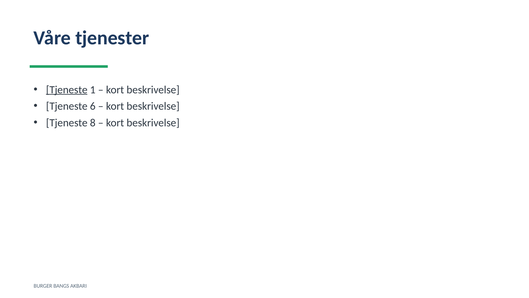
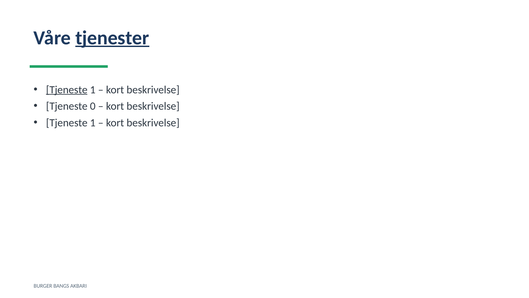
tjenester underline: none -> present (112, 38)
6: 6 -> 0 (93, 106)
8: 8 -> 1 (93, 123)
